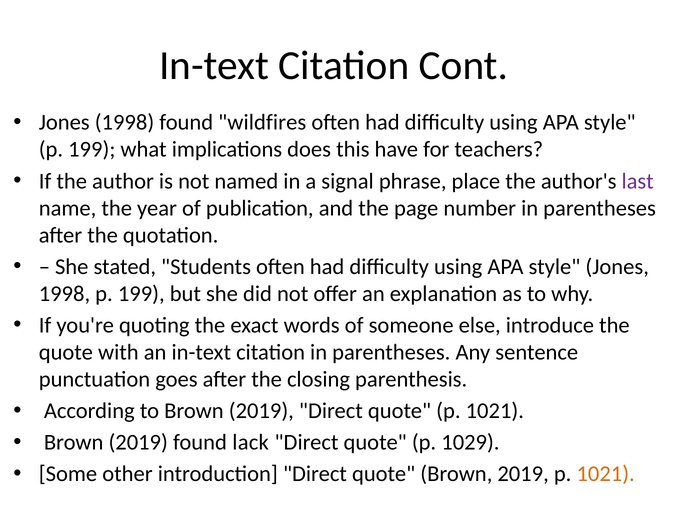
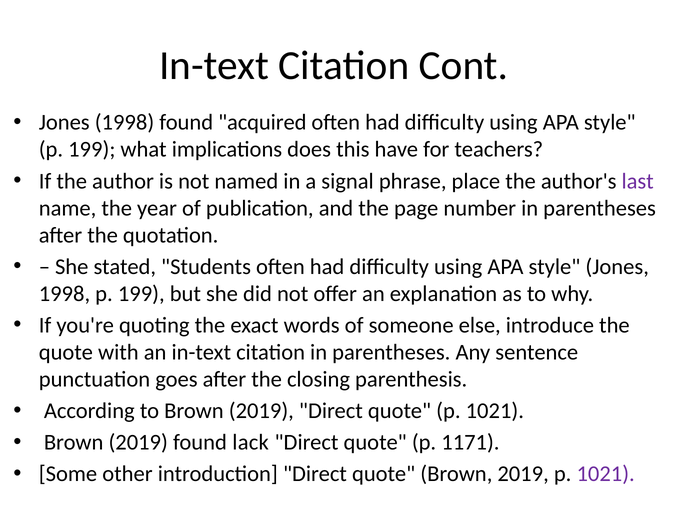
wildfires: wildfires -> acquired (262, 123)
1029: 1029 -> 1171 (470, 443)
1021 colour: orange -> purple (606, 475)
